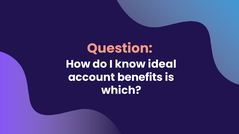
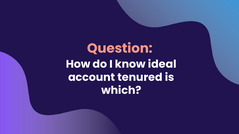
benefits: benefits -> tenured (140, 78)
